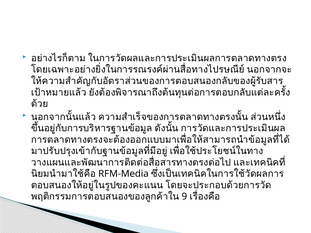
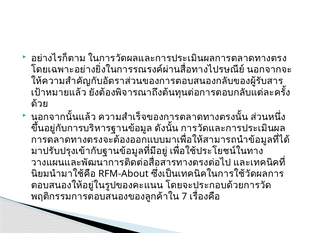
RFM-Media: RFM-Media -> RFM-About (123, 174)
9: 9 -> 7 (184, 197)
